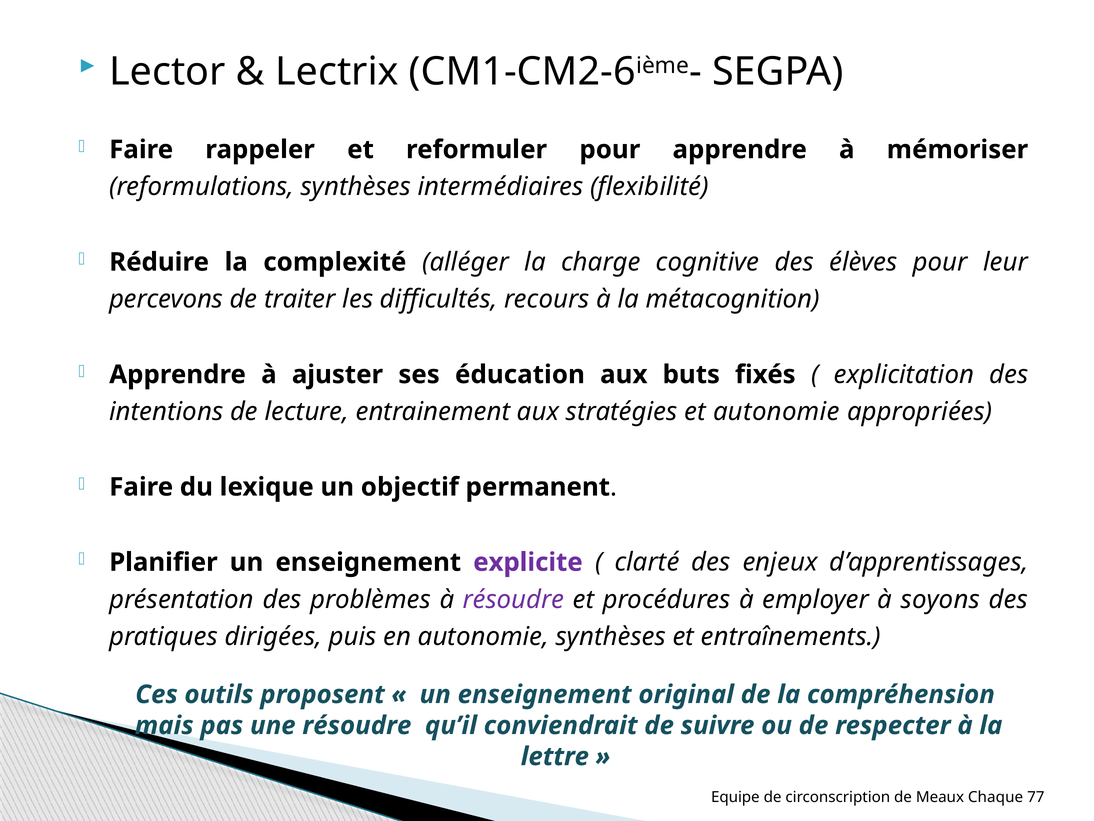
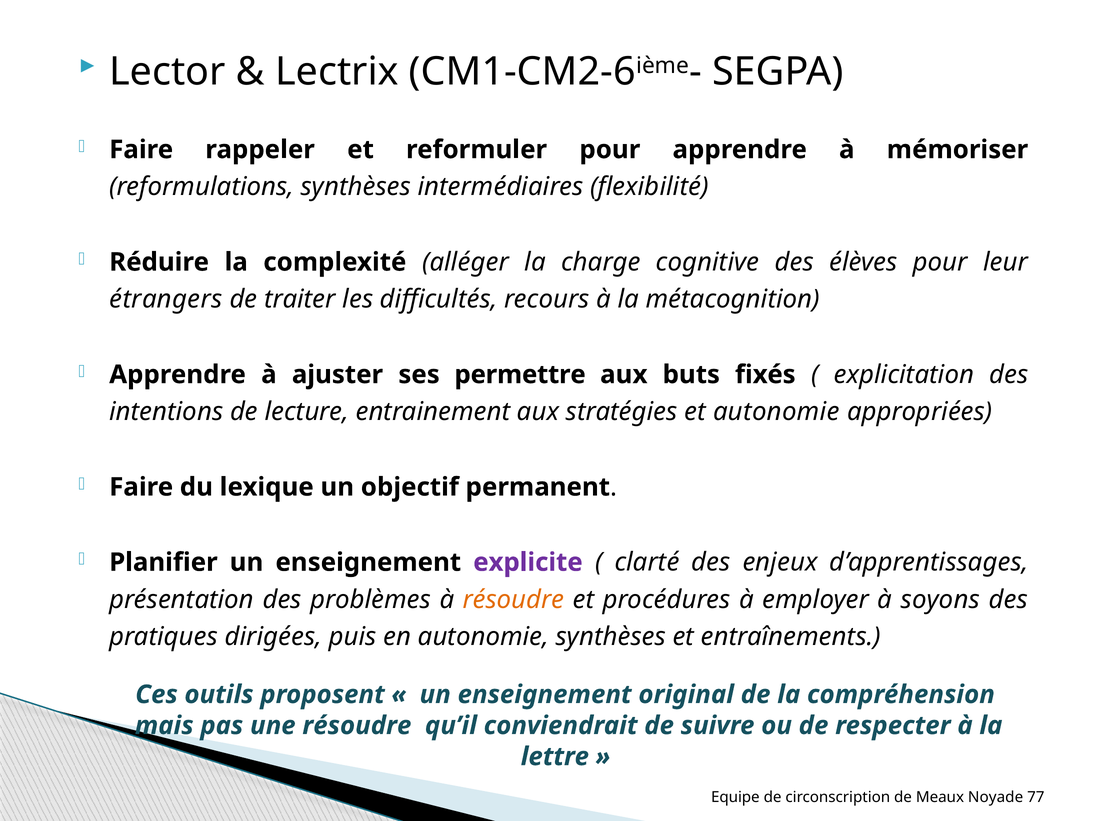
percevons: percevons -> étrangers (166, 299)
éducation: éducation -> permettre (520, 374)
résoudre colour: purple -> orange (513, 599)
Chaque: Chaque -> Noyade (996, 797)
